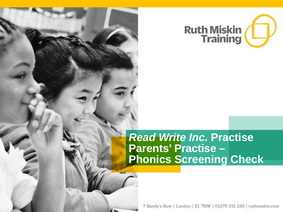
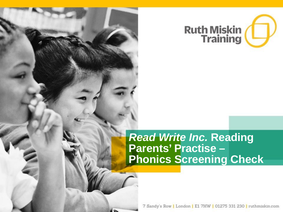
Inc Practise: Practise -> Reading (232, 138)
